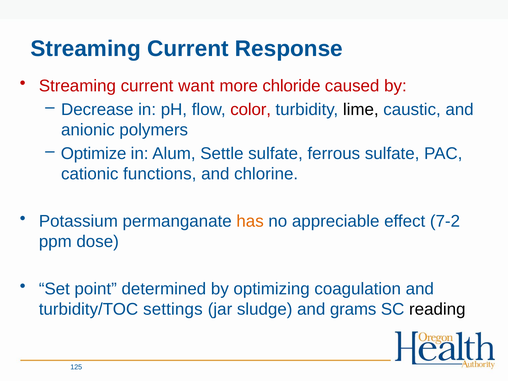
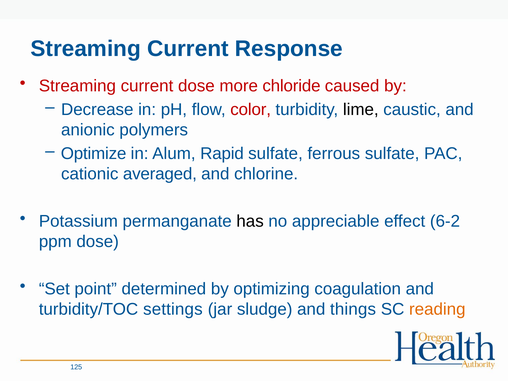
current want: want -> dose (196, 86)
Settle: Settle -> Rapid (222, 154)
functions: functions -> averaged (160, 174)
has colour: orange -> black (250, 221)
7-2: 7-2 -> 6-2 (445, 221)
grams: grams -> things (353, 309)
reading colour: black -> orange (437, 309)
